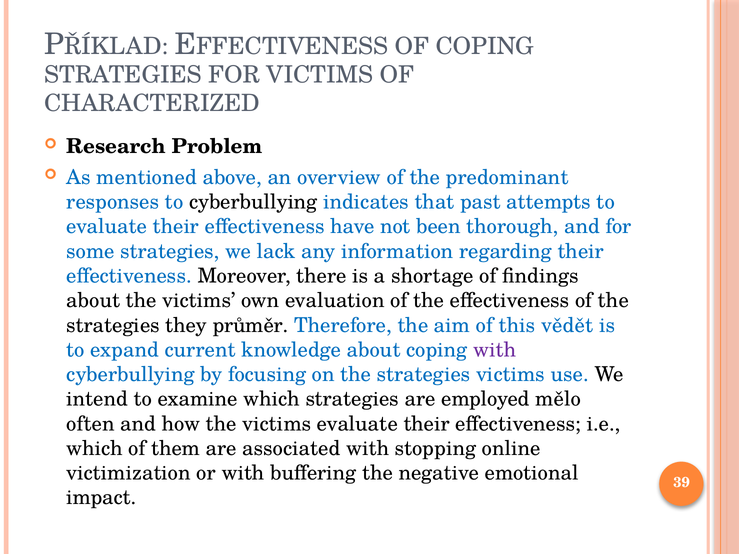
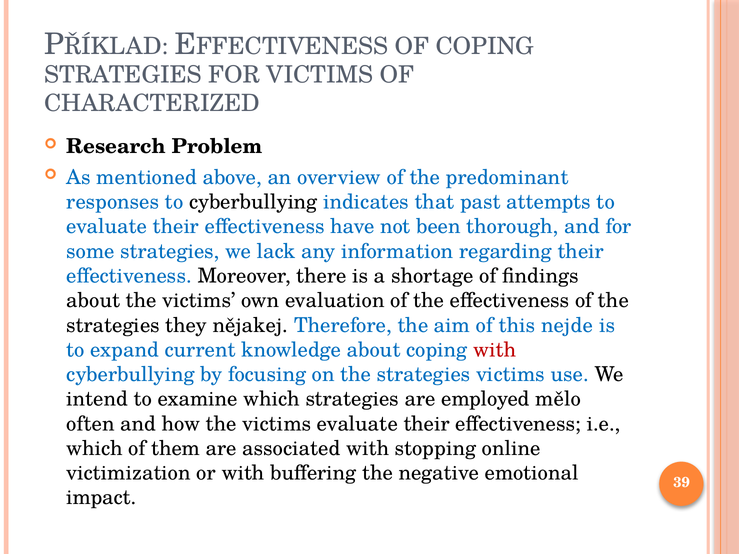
průměr: průměr -> nějakej (250, 325)
vědět: vědět -> nejde (567, 325)
with colour: purple -> red (495, 350)
